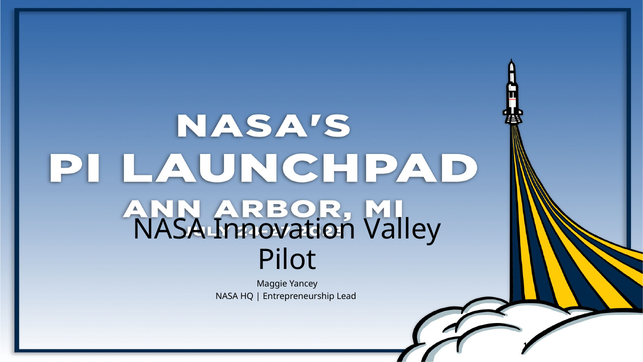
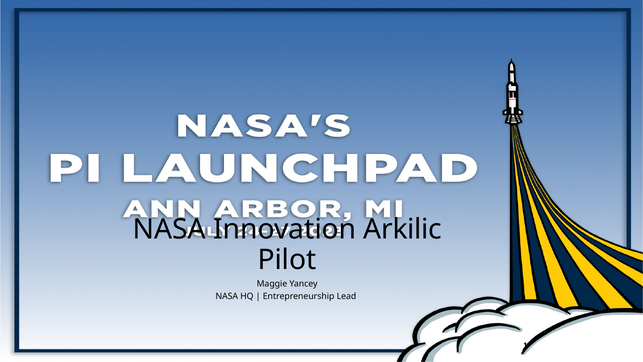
Valley: Valley -> Arkilic (403, 229)
